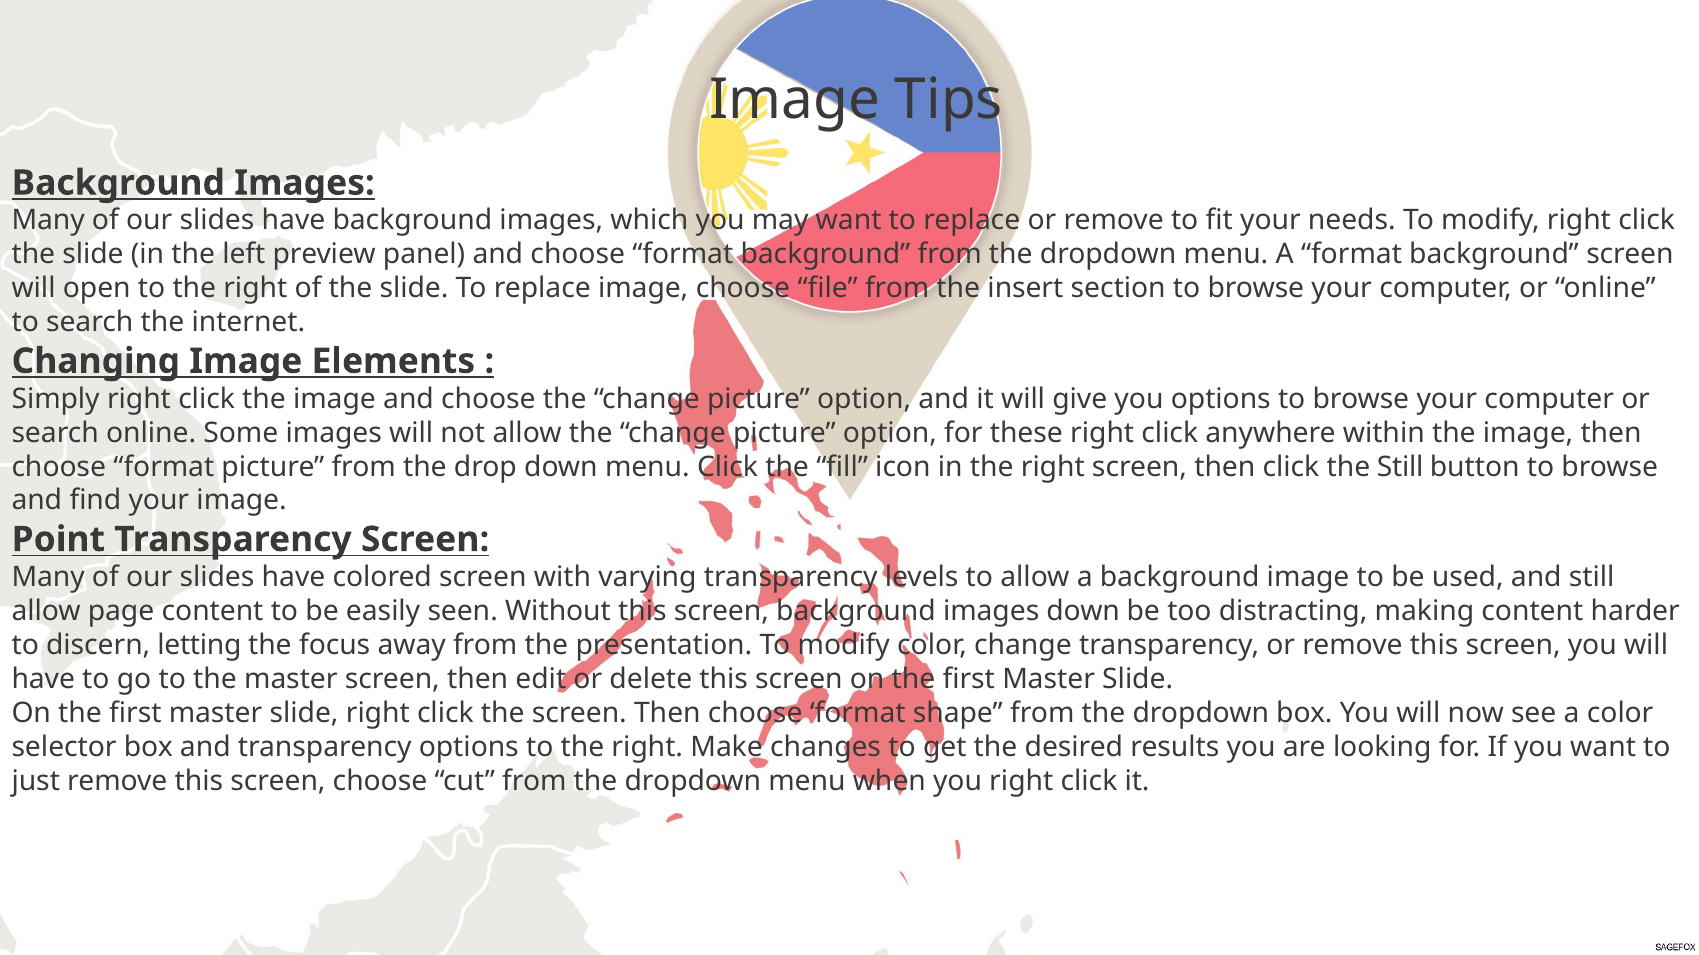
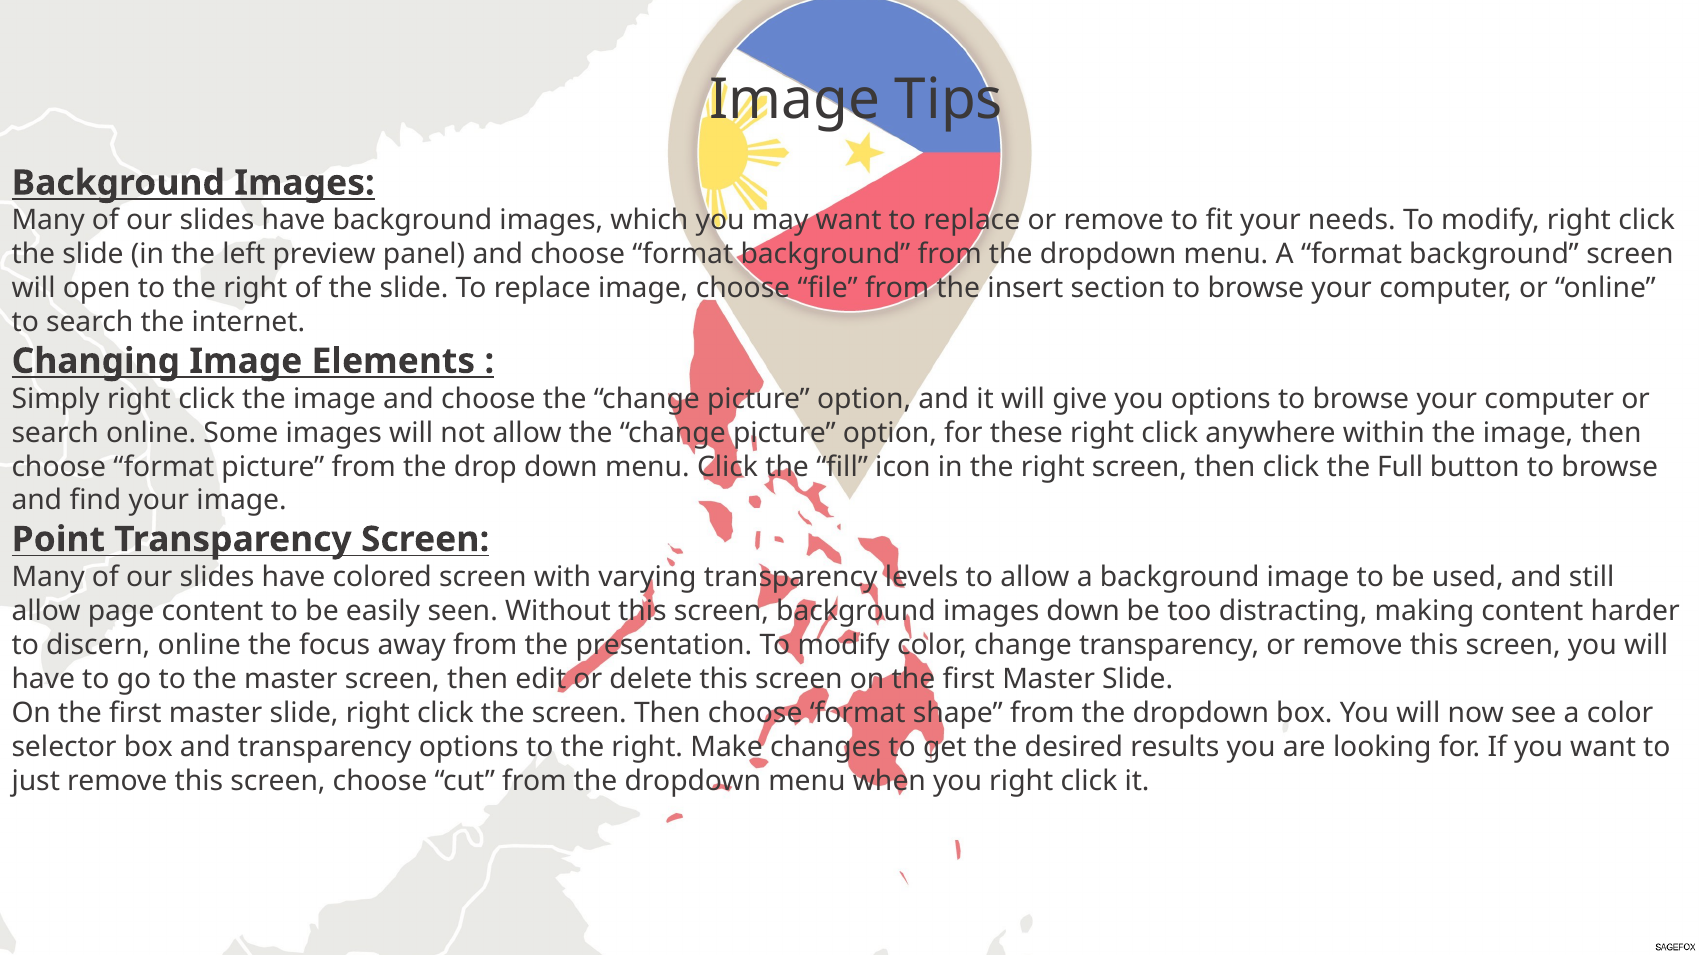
the Still: Still -> Full (1400, 467)
discern letting: letting -> online (199, 645)
